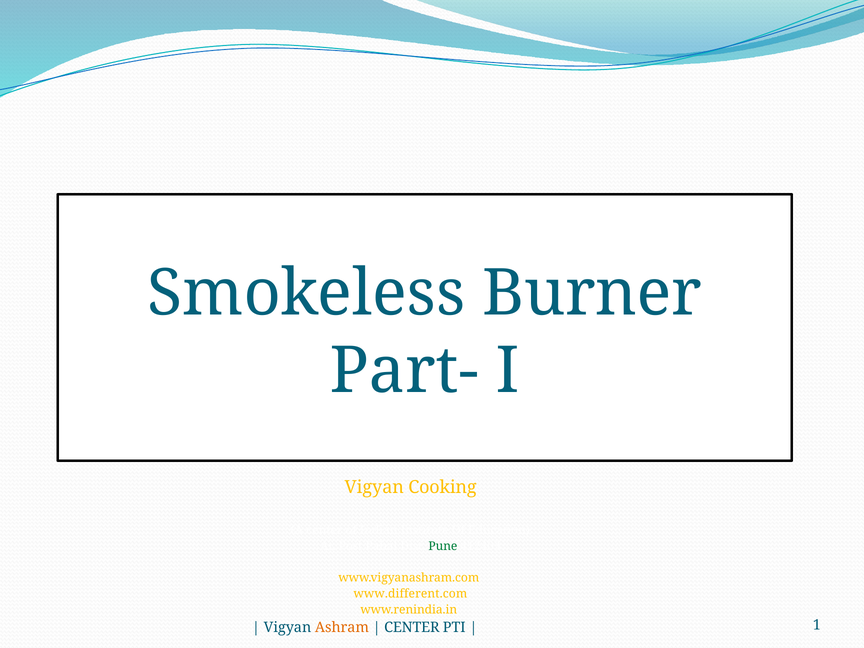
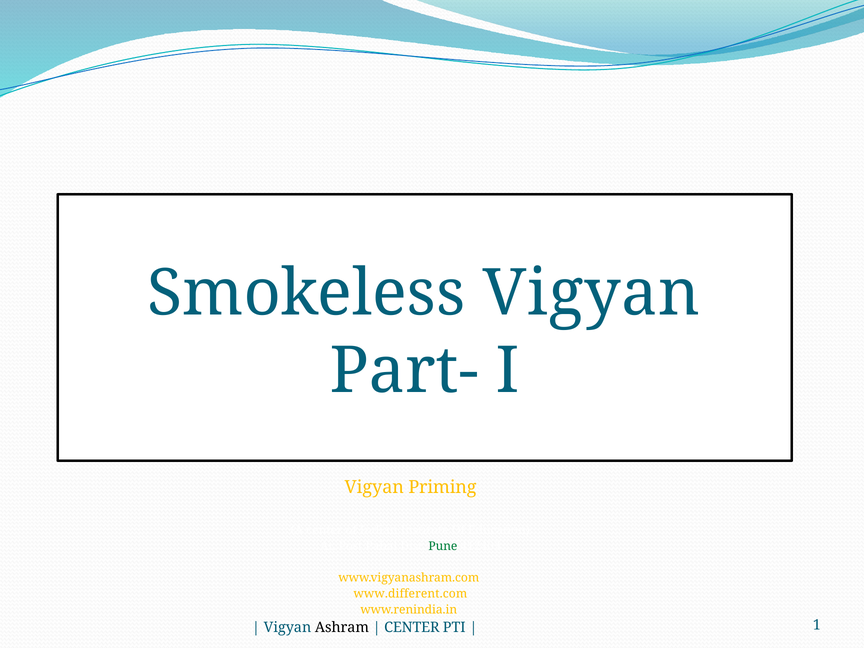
Smokeless Burner: Burner -> Vigyan (592, 293)
Cooking: Cooking -> Priming (442, 487)
Ashram colour: orange -> black (342, 627)
